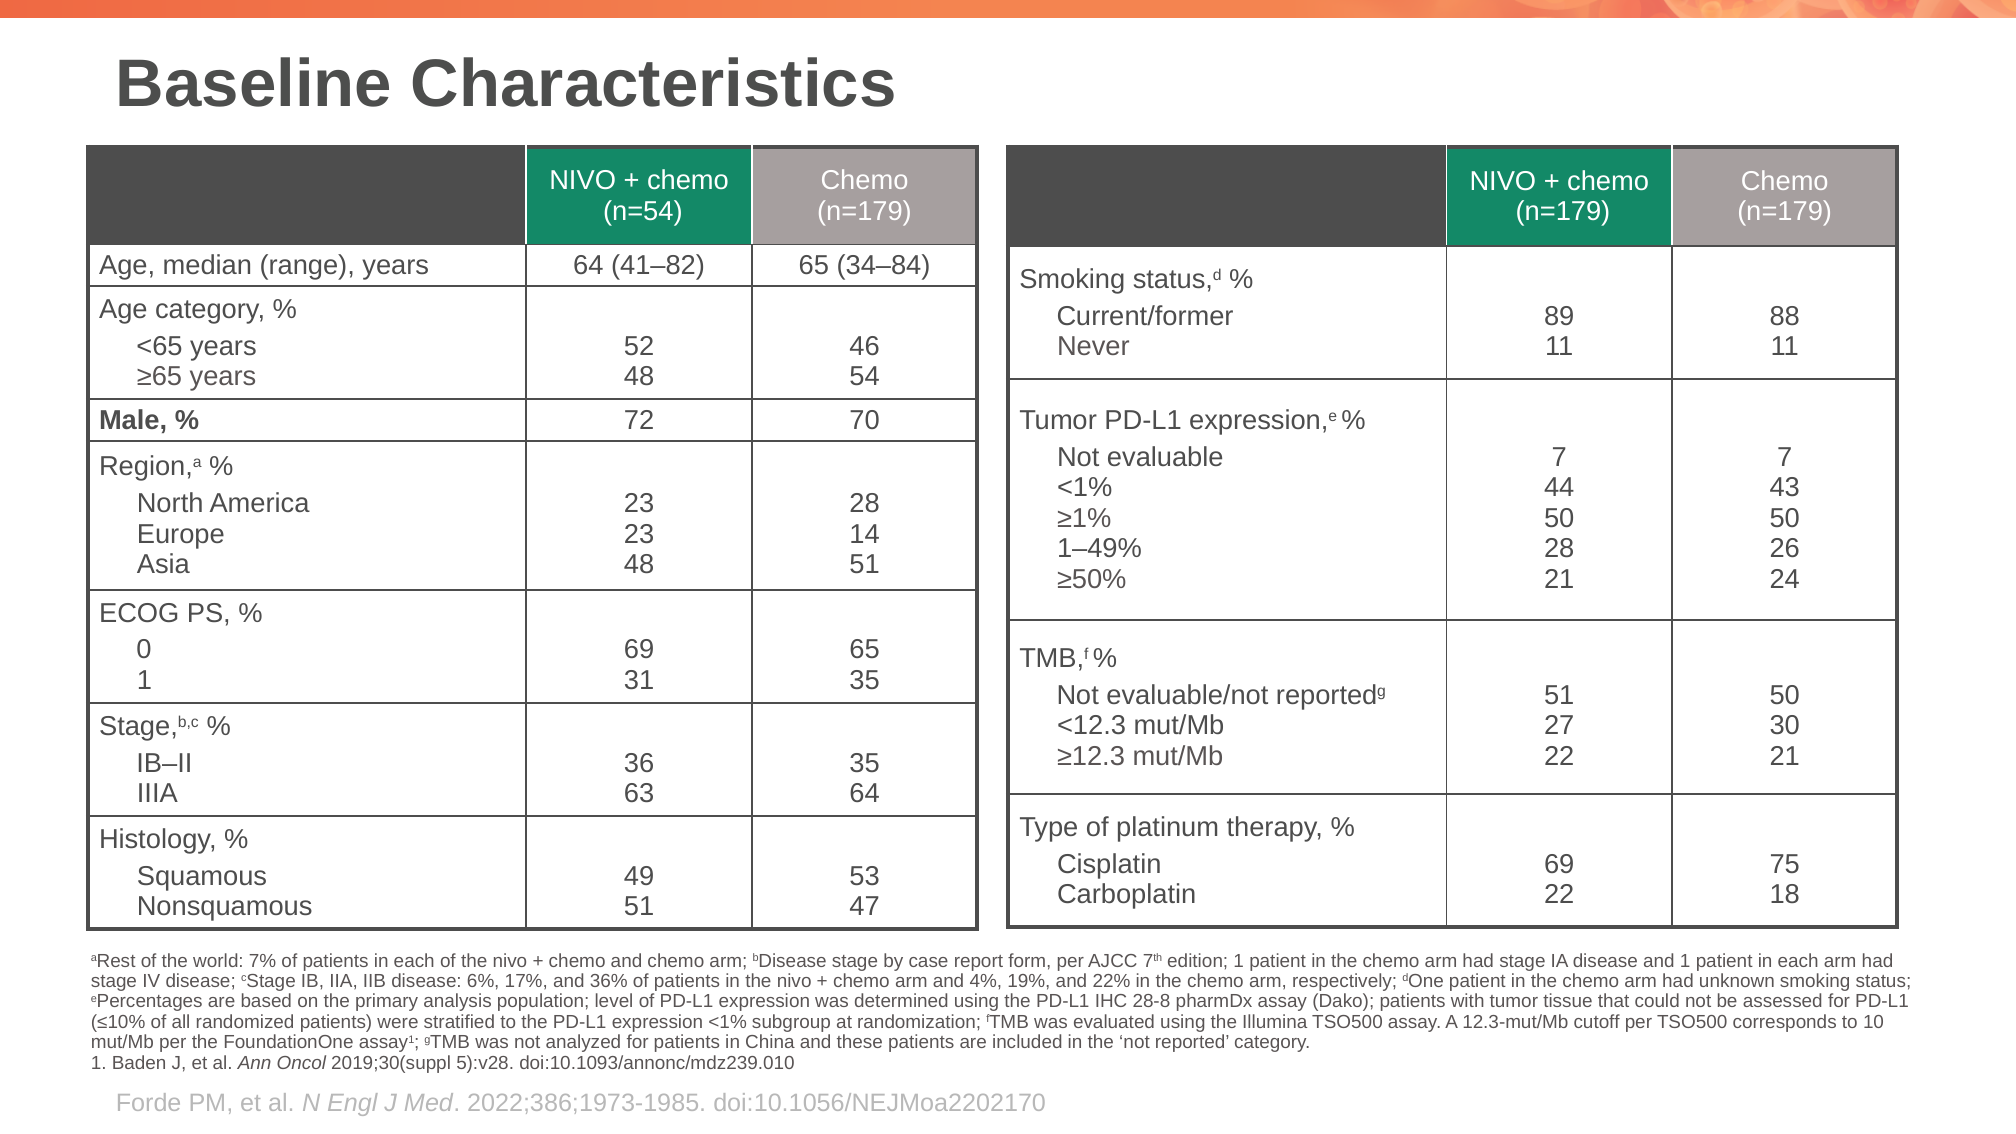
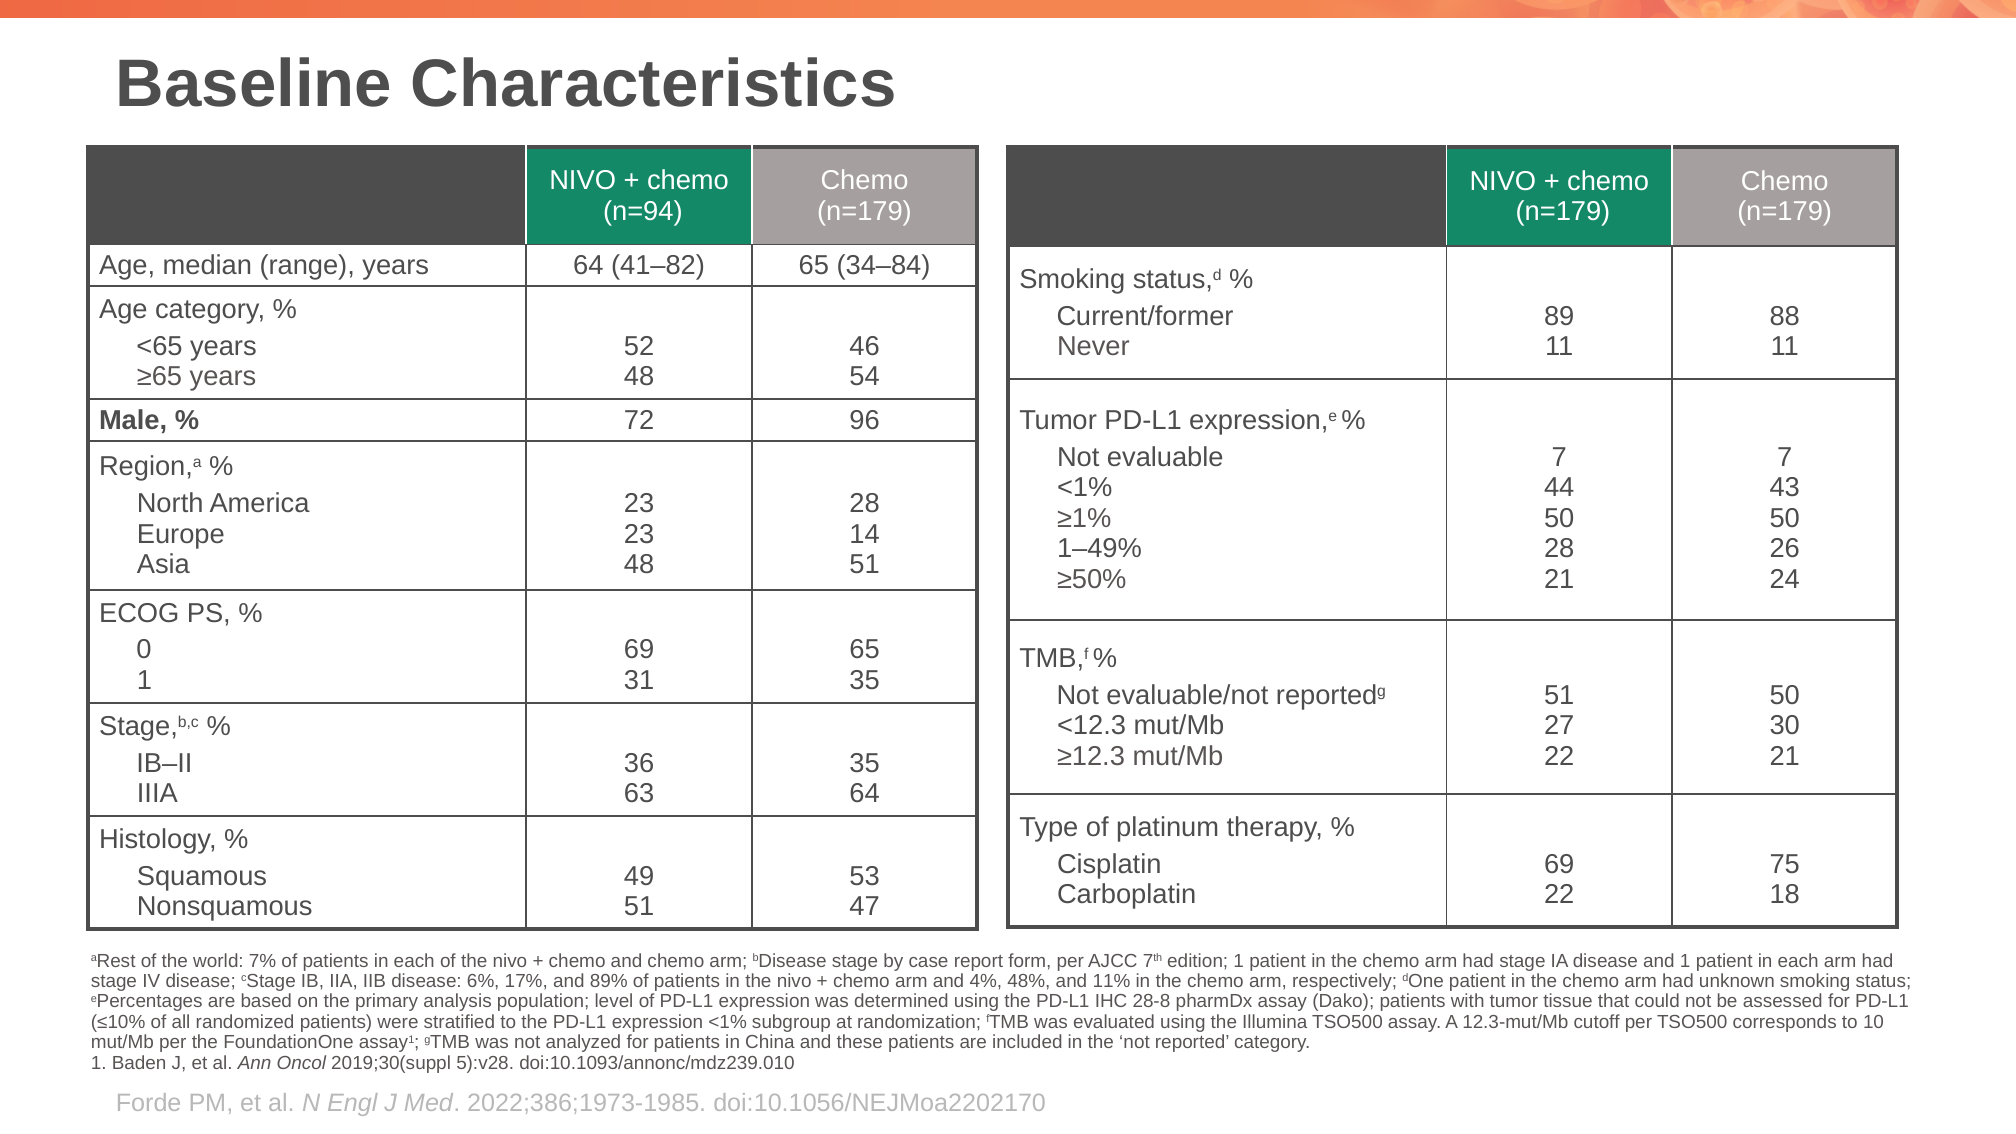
n=54: n=54 -> n=94 (643, 211)
70: 70 -> 96 (865, 421)
36%: 36% -> 89% (609, 981)
19%: 19% -> 48% (1029, 981)
22%: 22% -> 11% (1111, 981)
